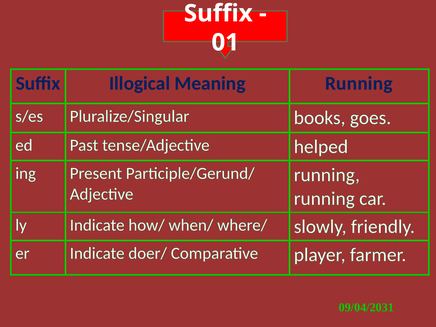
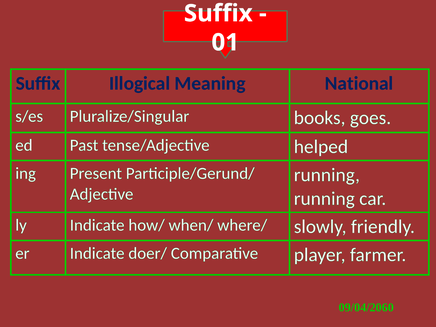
Meaning Running: Running -> National (359, 83)
09/04/2031: 09/04/2031 -> 09/04/2060 (366, 307)
